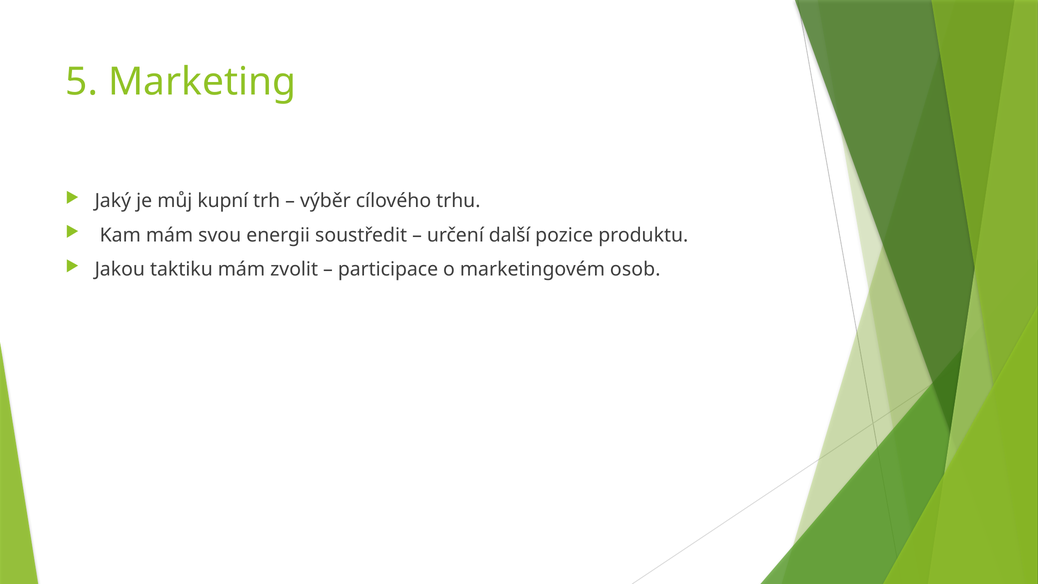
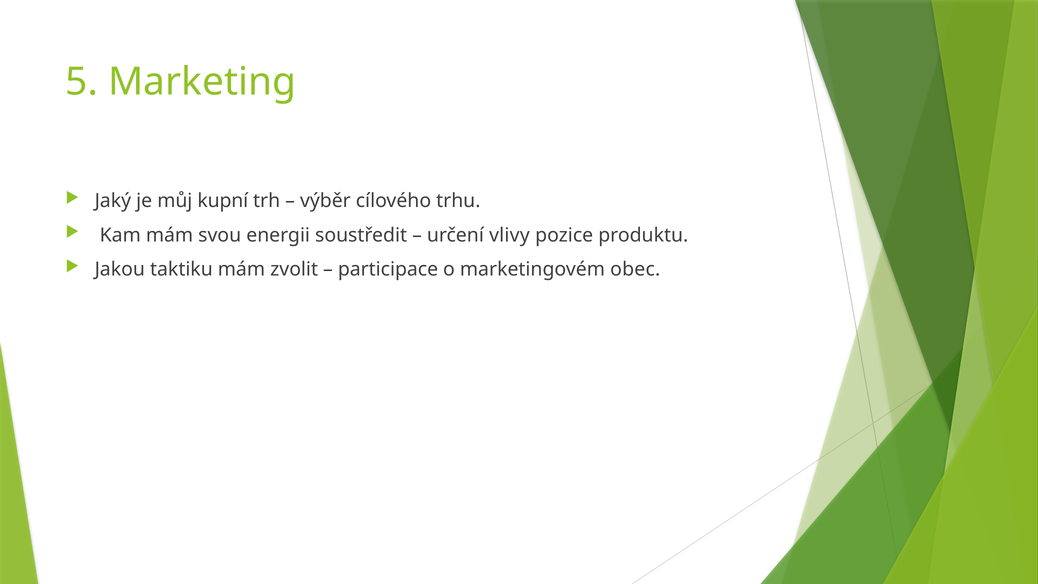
další: další -> vlivy (509, 235)
osob: osob -> obec (635, 269)
